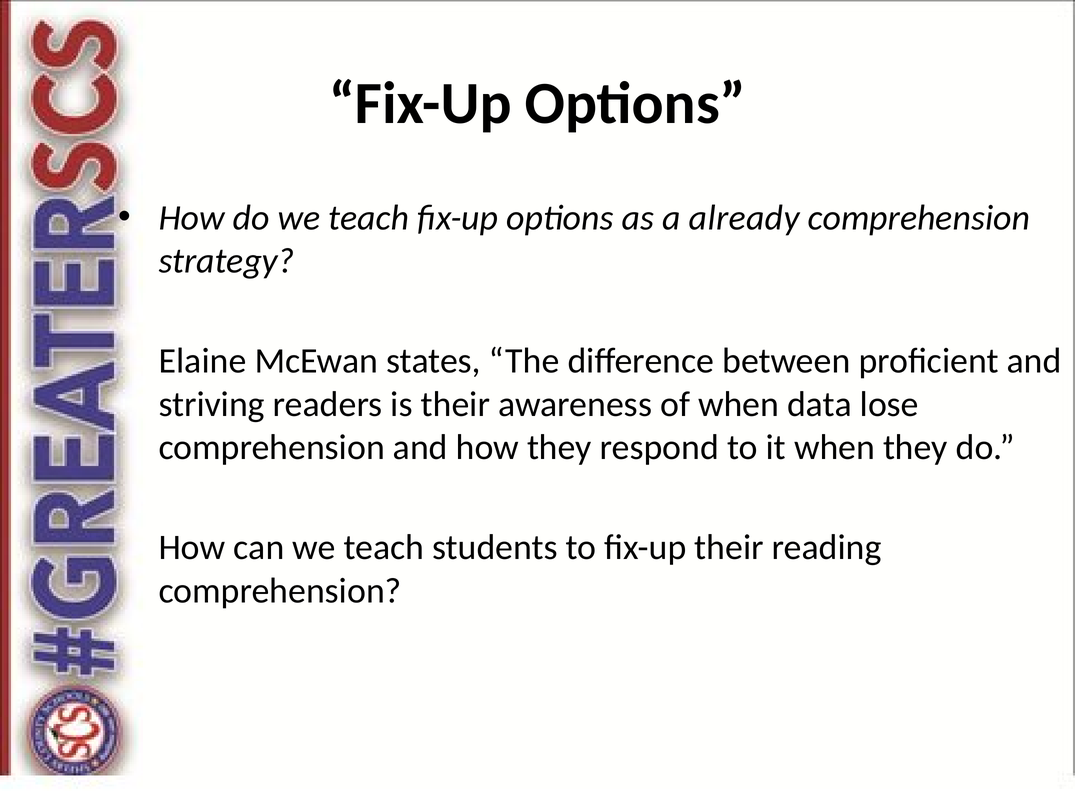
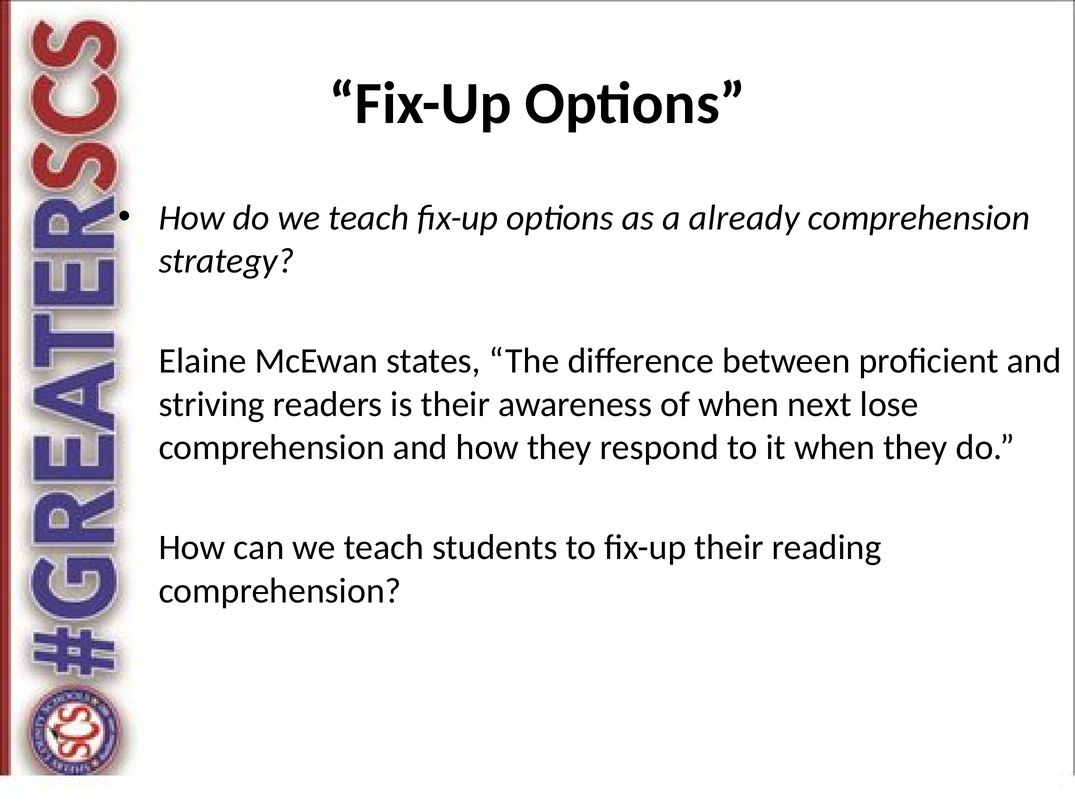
data: data -> next (819, 404)
